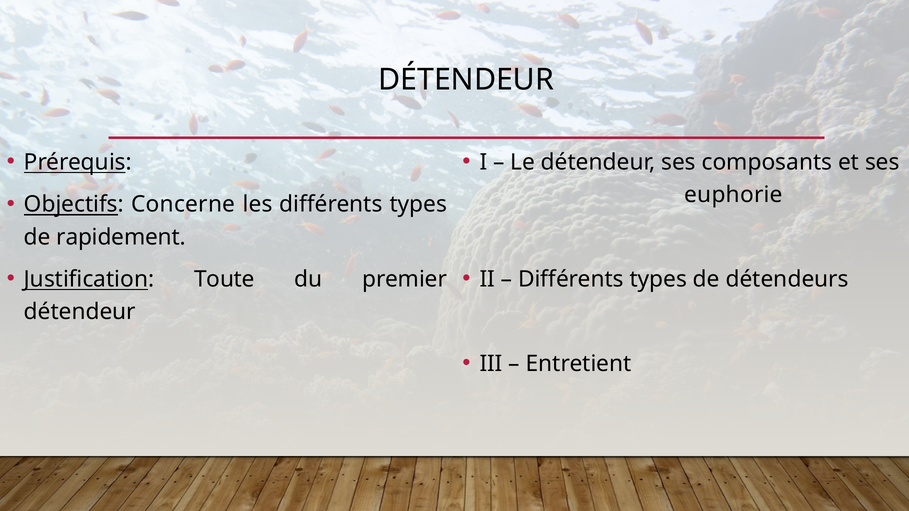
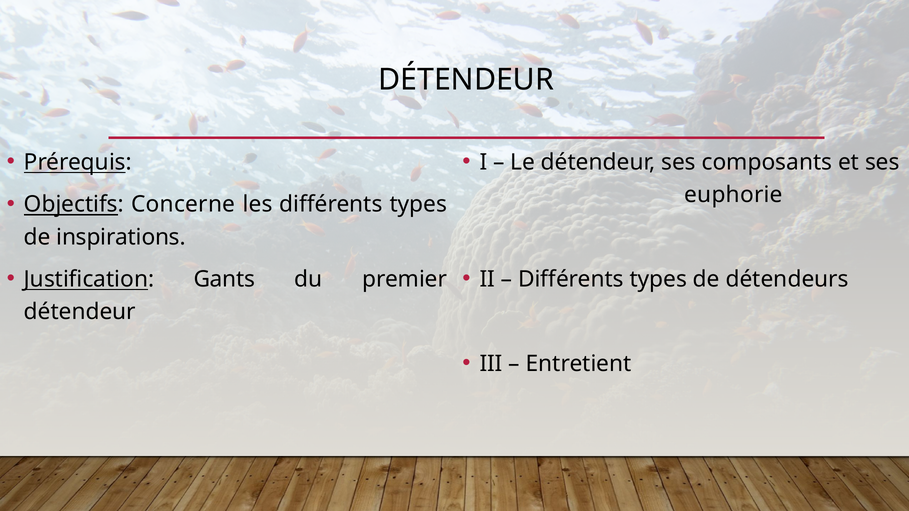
rapidement: rapidement -> inspirations (121, 237)
Toute: Toute -> Gants (224, 279)
